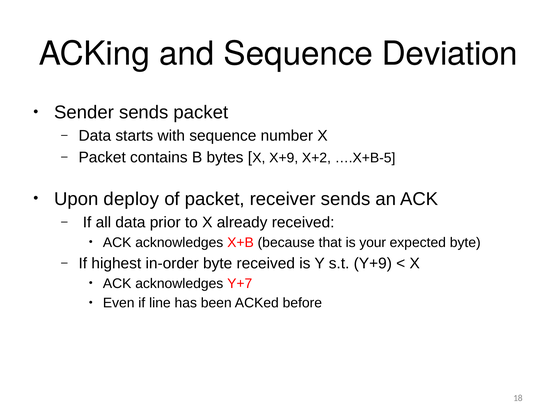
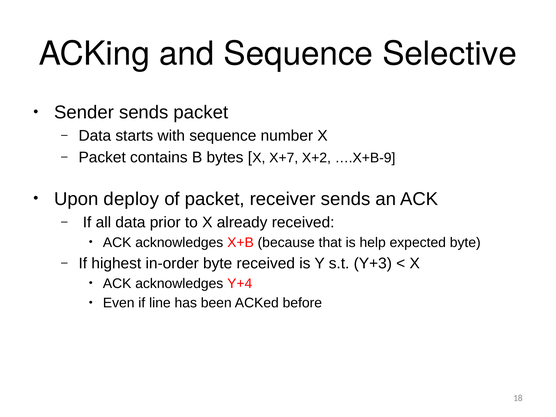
Deviation: Deviation -> Selective (450, 54)
X+9: X+9 -> X+7 (284, 158)
….X+B-5: ….X+B-5 -> ….X+B-9 (365, 158)
your: your -> help (373, 243)
Y+9: Y+9 -> Y+3 (373, 263)
Y+7: Y+7 -> Y+4 (240, 284)
